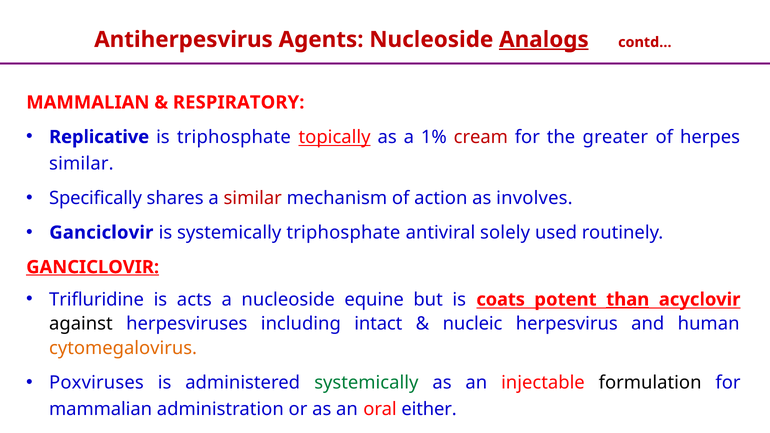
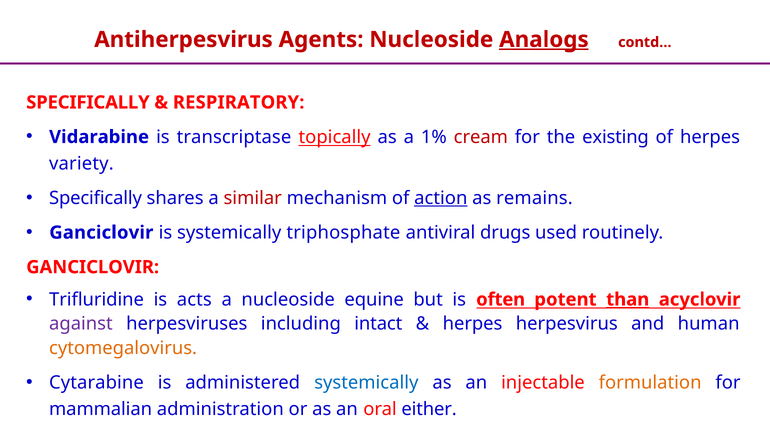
MAMMALIAN: MAMMALIAN -> SPECIFICALLY (88, 102)
Replicative: Replicative -> Vidarabine (99, 137)
is triphosphate: triphosphate -> transcriptase (234, 137)
greater: greater -> existing (616, 137)
similar: similar -> variety (81, 164)
action underline: none -> present (441, 198)
involves: involves -> remains (534, 198)
solely: solely -> drugs (505, 233)
GANCICLOVIR underline: present -> none (93, 267)
coats: coats -> often (501, 300)
against colour: black -> purple (81, 324)
nucleic: nucleic -> herpes (473, 324)
Poxviruses: Poxviruses -> Cytarabine (96, 383)
systemically colour: green -> blue (366, 383)
formulation colour: black -> orange (650, 383)
